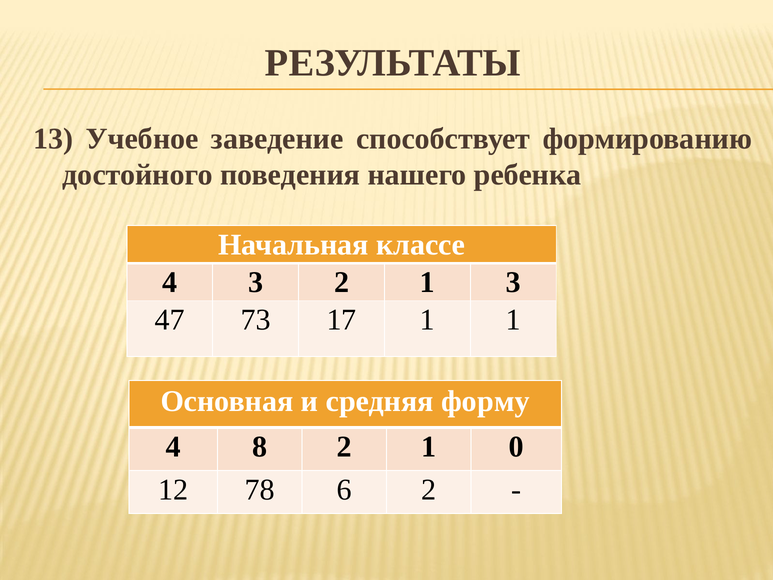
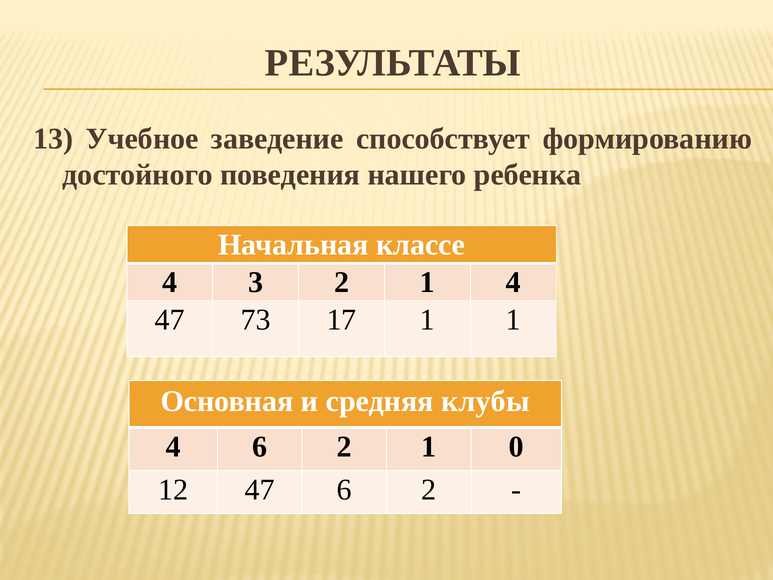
1 3: 3 -> 4 (513, 282)
форму: форму -> клубы (485, 401)
4 8: 8 -> 6 (260, 446)
12 78: 78 -> 47 (260, 489)
